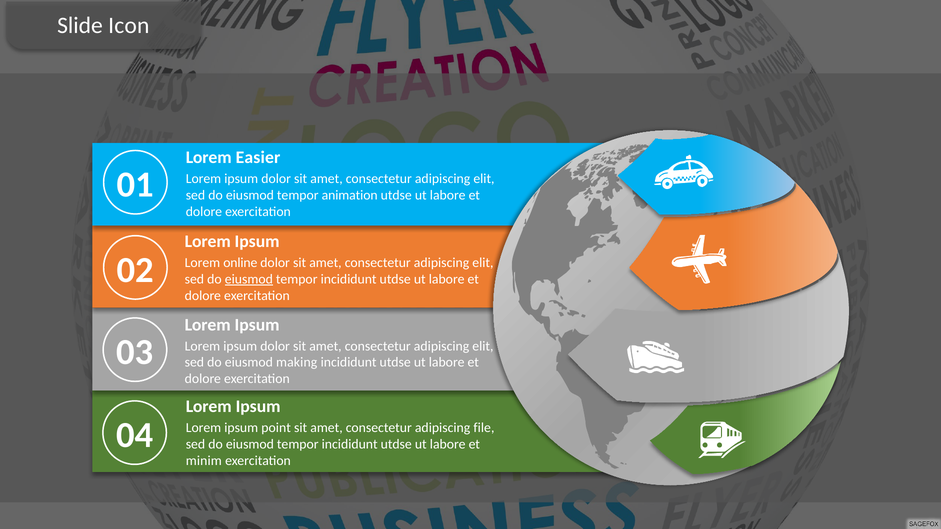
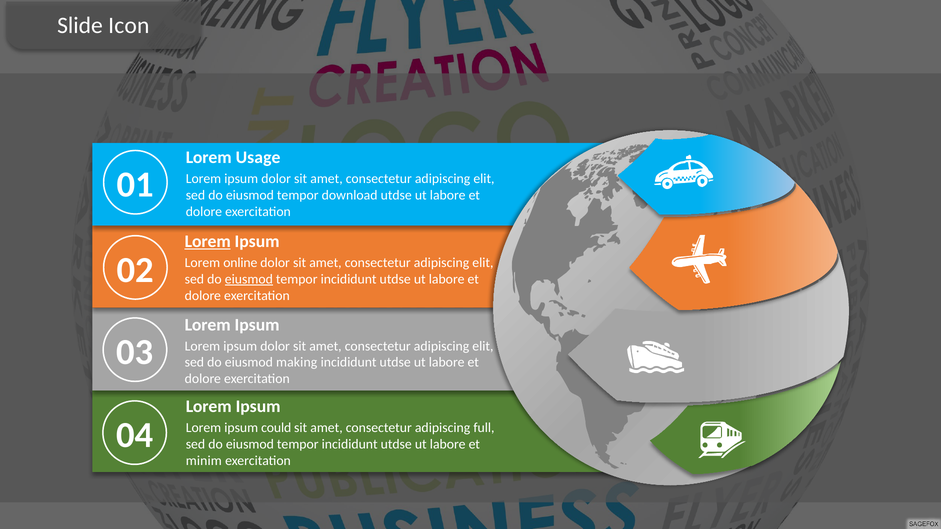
Easier: Easier -> Usage (258, 158)
animation: animation -> download (350, 195)
Lorem underline: none -> present (208, 242)
point: point -> could (276, 428)
file: file -> full (484, 428)
